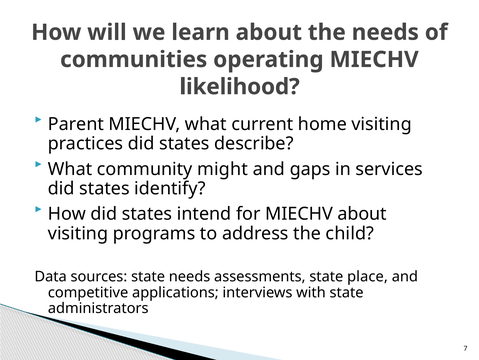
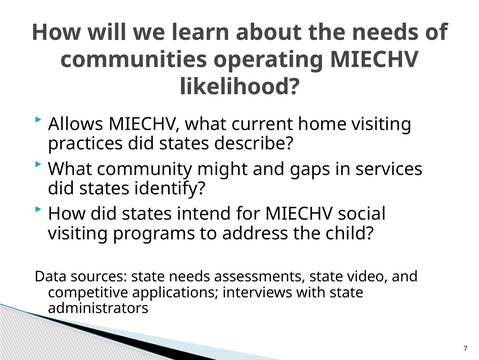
Parent: Parent -> Allows (76, 124)
MIECHV about: about -> social (362, 214)
place: place -> video (368, 276)
